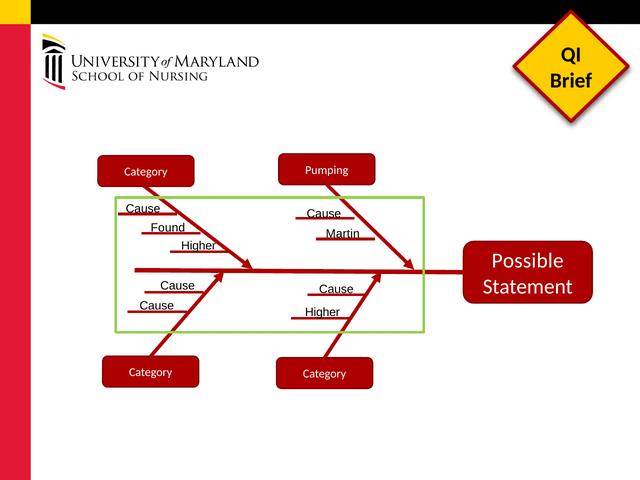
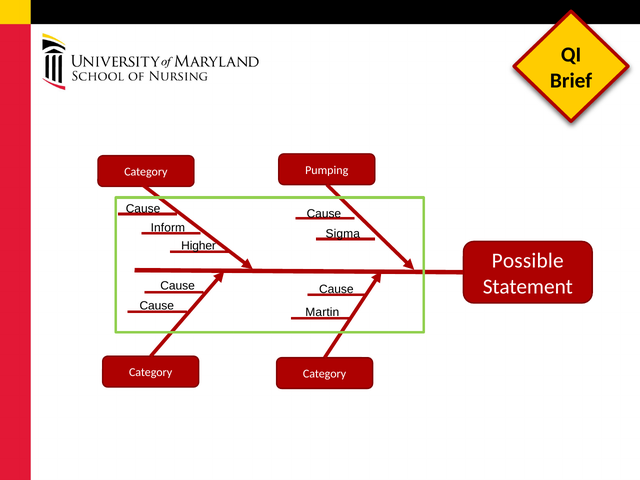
Found: Found -> Inform (168, 228)
Martin: Martin -> Sigma (343, 234)
Higher: Higher -> Martin (322, 312)
